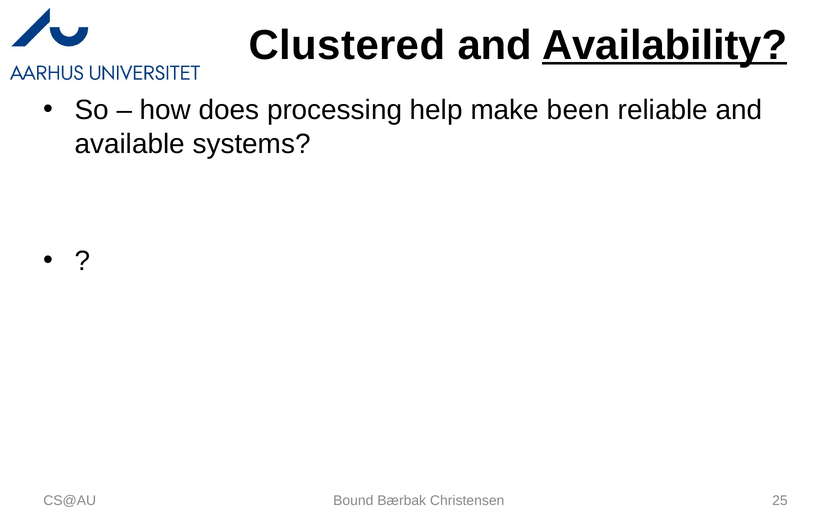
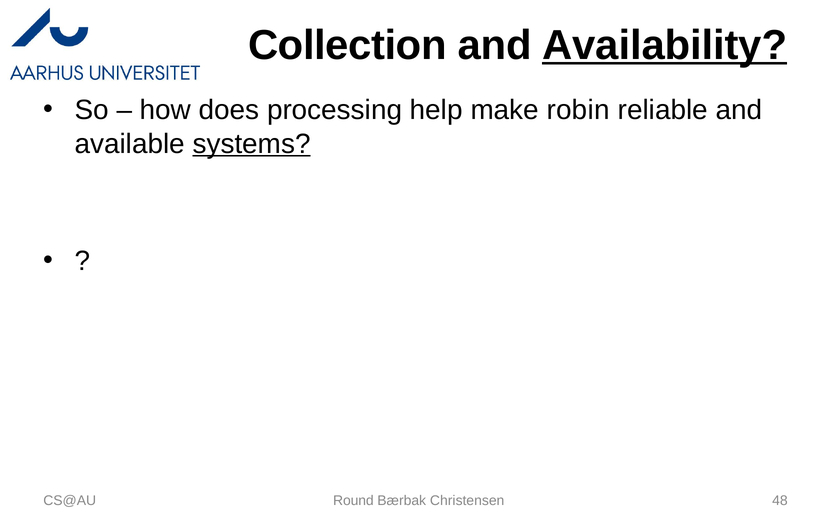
Clustered: Clustered -> Collection (347, 45)
been: been -> robin (578, 110)
systems underline: none -> present (252, 144)
Bound: Bound -> Round (353, 500)
25: 25 -> 48 (780, 500)
